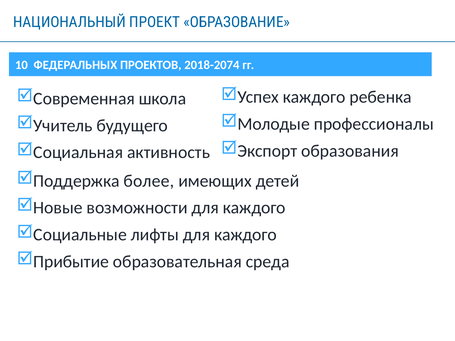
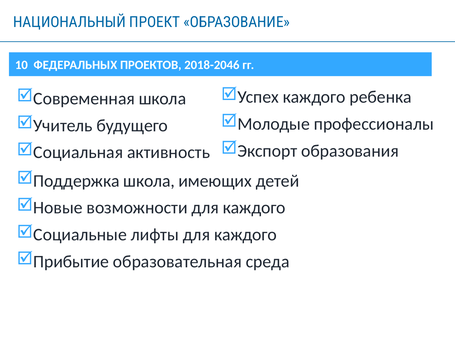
2018-2074: 2018-2074 -> 2018-2046 (212, 65)
Поддержка более: более -> школа (149, 181)
